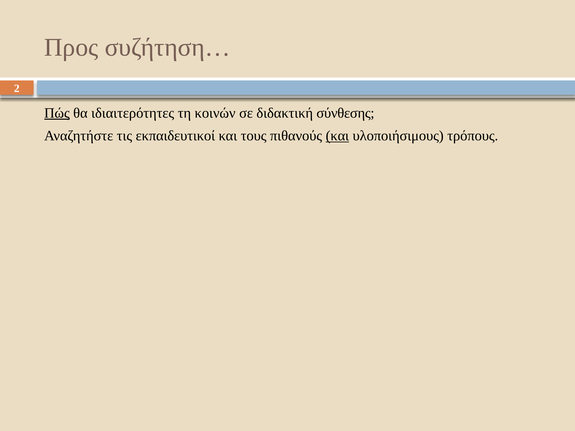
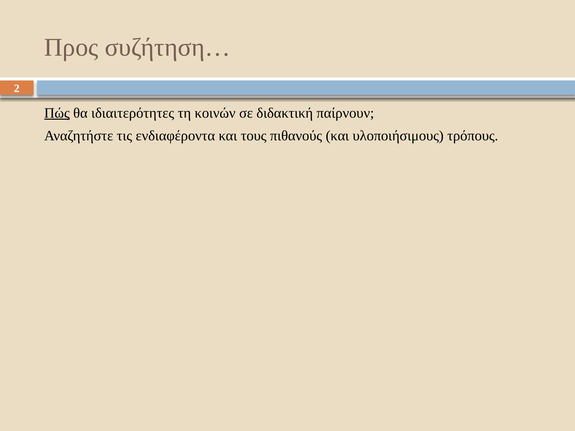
σύνθεσης: σύνθεσης -> παίρνουν (345, 113)
εκπαιδευτικοί: εκπαιδευτικοί -> ενδιαφέροντα (175, 136)
και underline: present -> none (337, 136)
